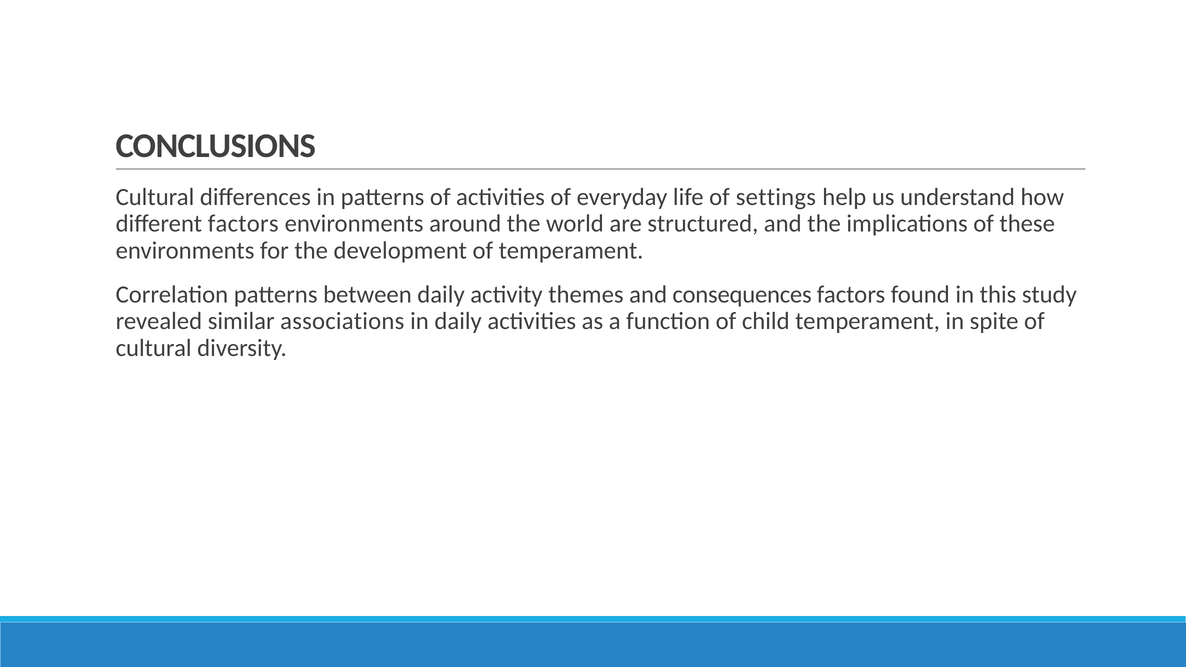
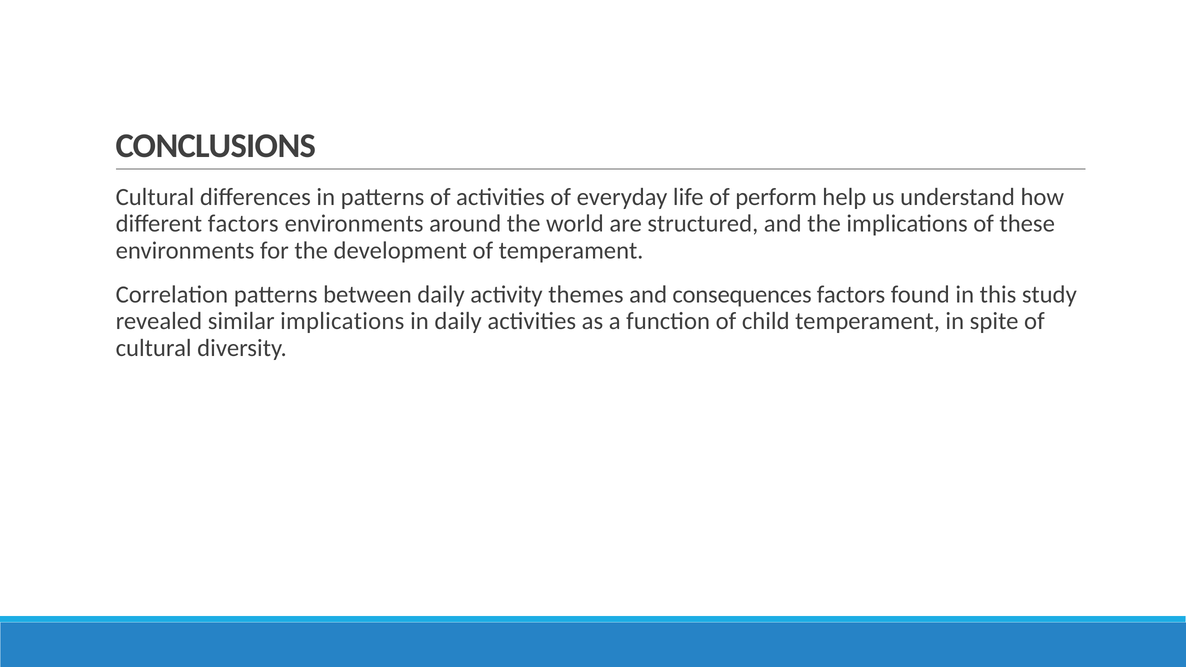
settings: settings -> perform (776, 197)
similar associations: associations -> implications (342, 321)
